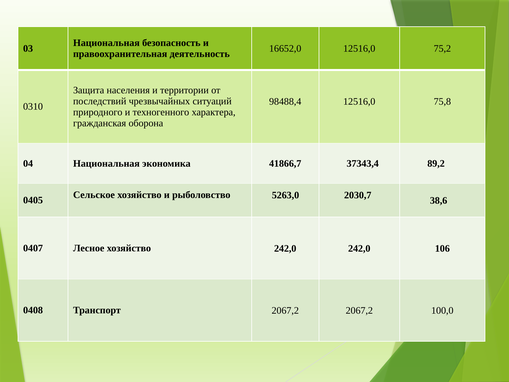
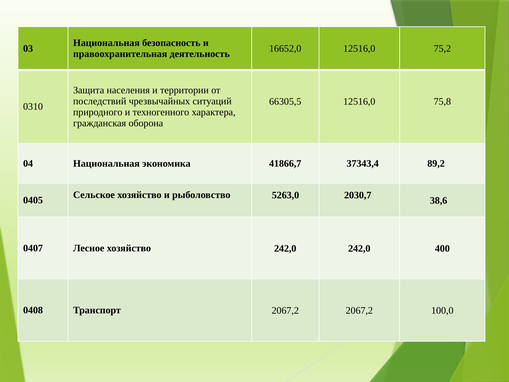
98488,4: 98488,4 -> 66305,5 (285, 101)
106: 106 -> 400 (442, 248)
